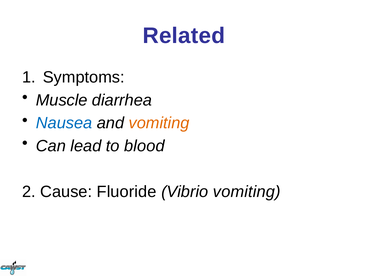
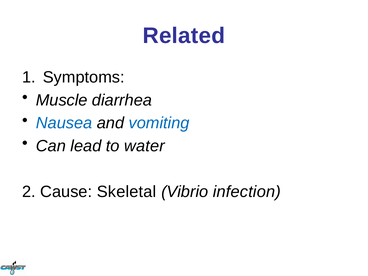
vomiting colour: orange -> blue (159, 123)
blood: blood -> water (144, 146)
Fluoride: Fluoride -> Skeletal (127, 192)
Vibrio vomiting: vomiting -> infection (247, 192)
